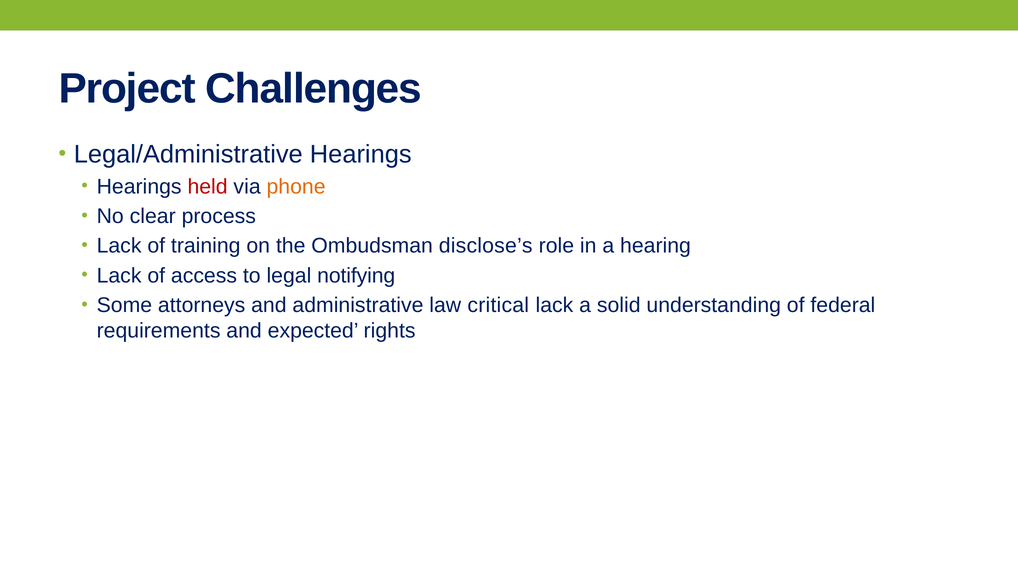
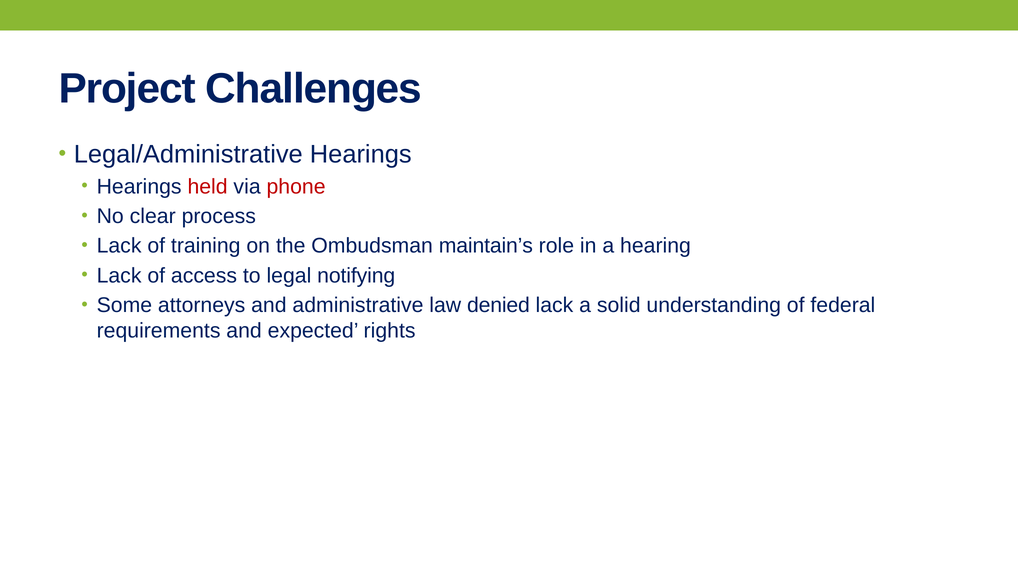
phone colour: orange -> red (296, 186)
disclose’s: disclose’s -> maintain’s (486, 246)
critical: critical -> denied (498, 305)
